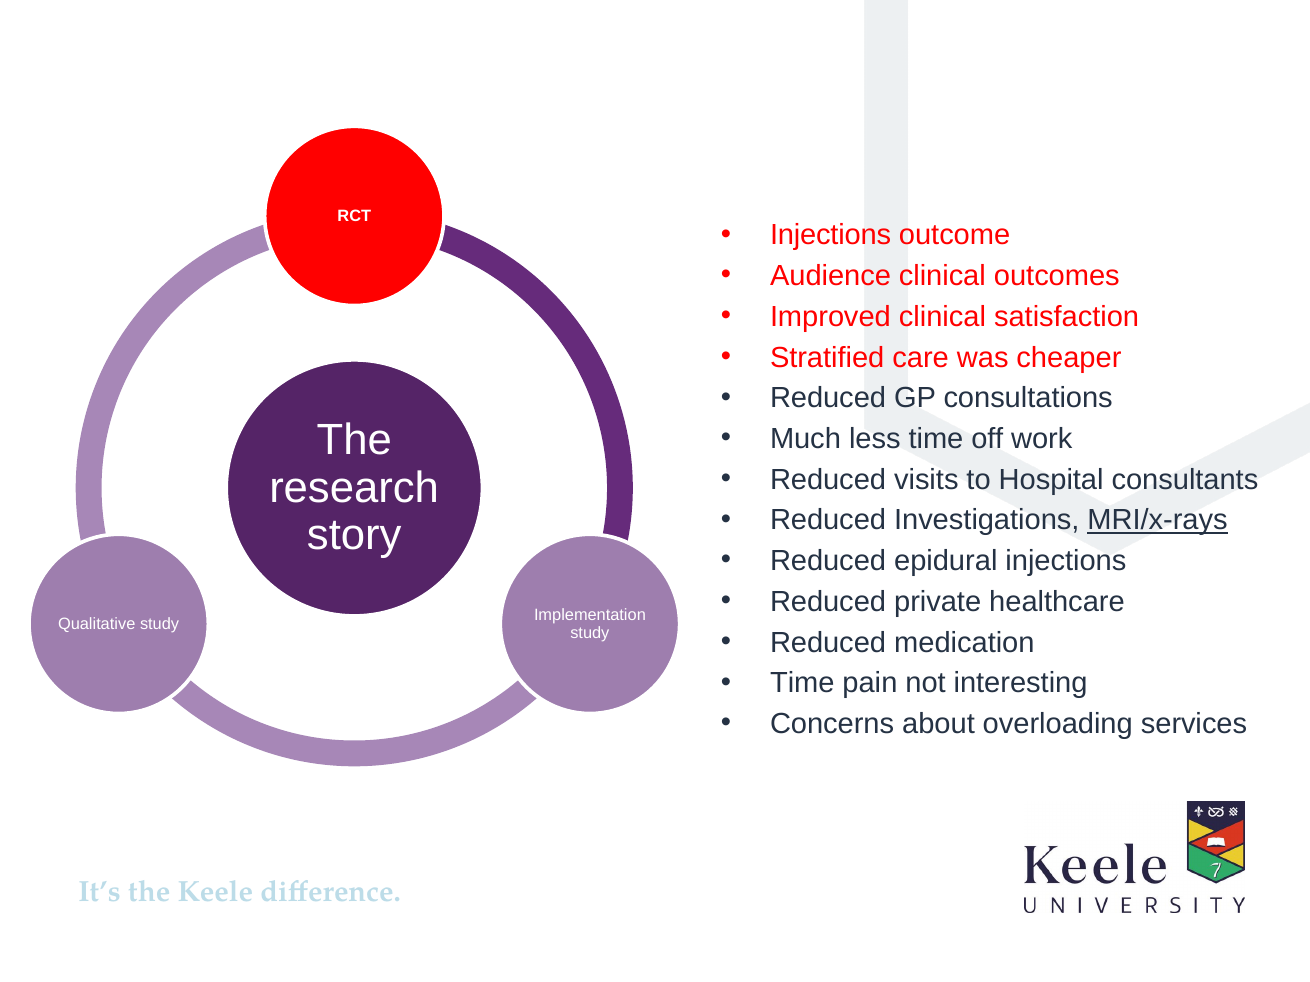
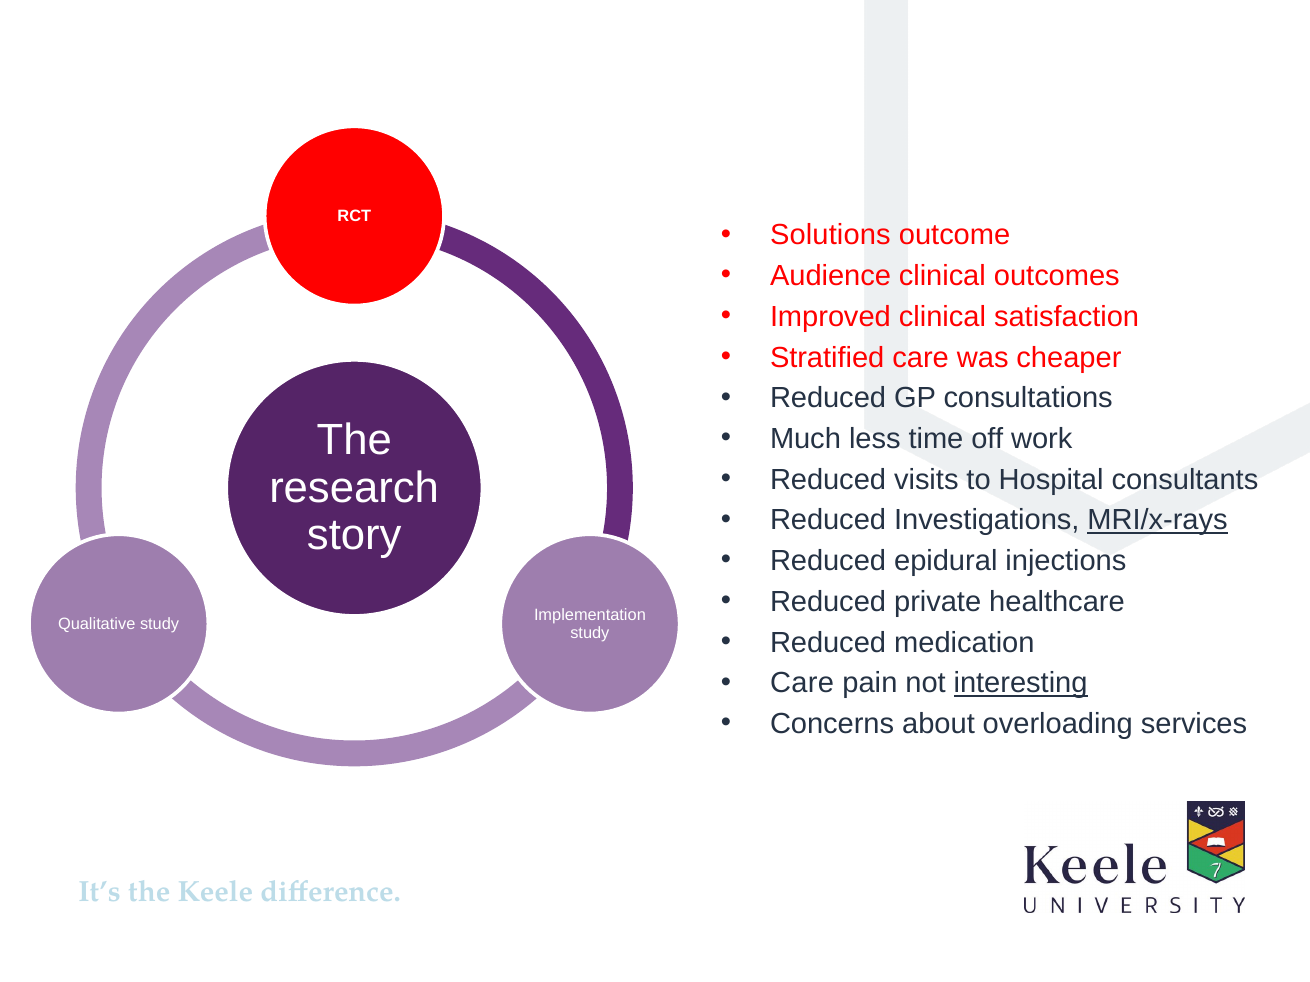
Injections: Injections -> Solutions (830, 235)
Time: Time -> Care (802, 684)
interesting underline: none -> present (1021, 684)
